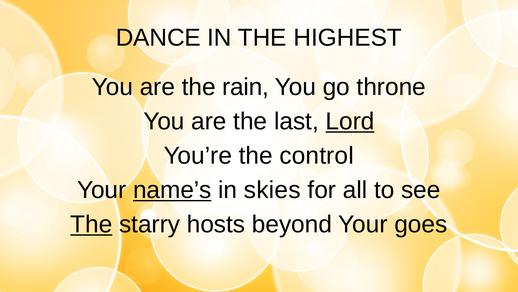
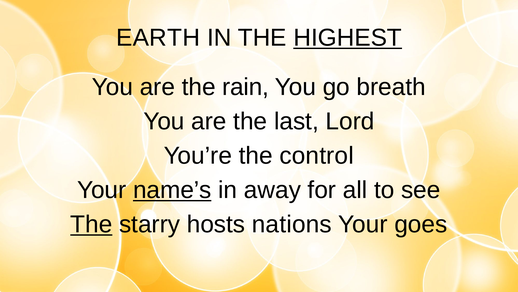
DANCE: DANCE -> EARTH (158, 38)
HIGHEST underline: none -> present (348, 38)
throne: throne -> breath (391, 87)
Lord underline: present -> none (350, 121)
skies: skies -> away (272, 190)
beyond: beyond -> nations (292, 224)
